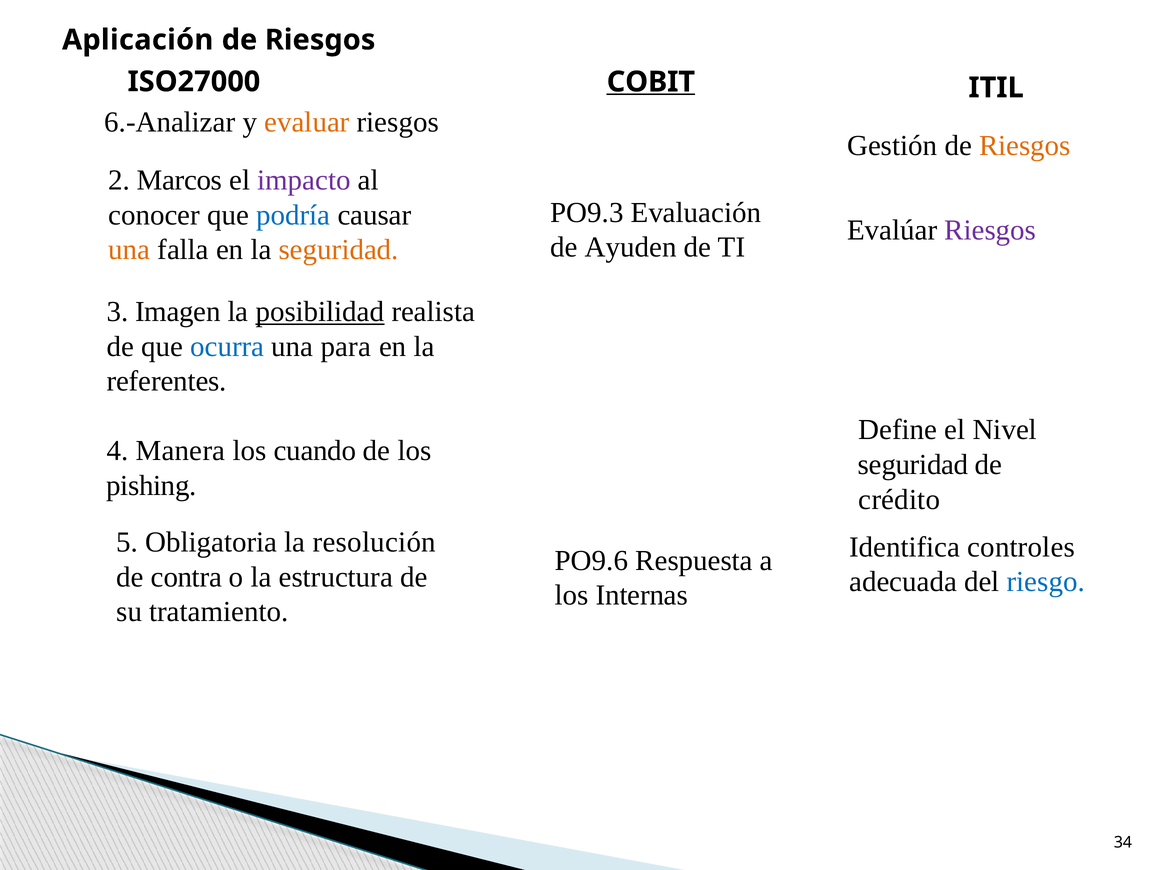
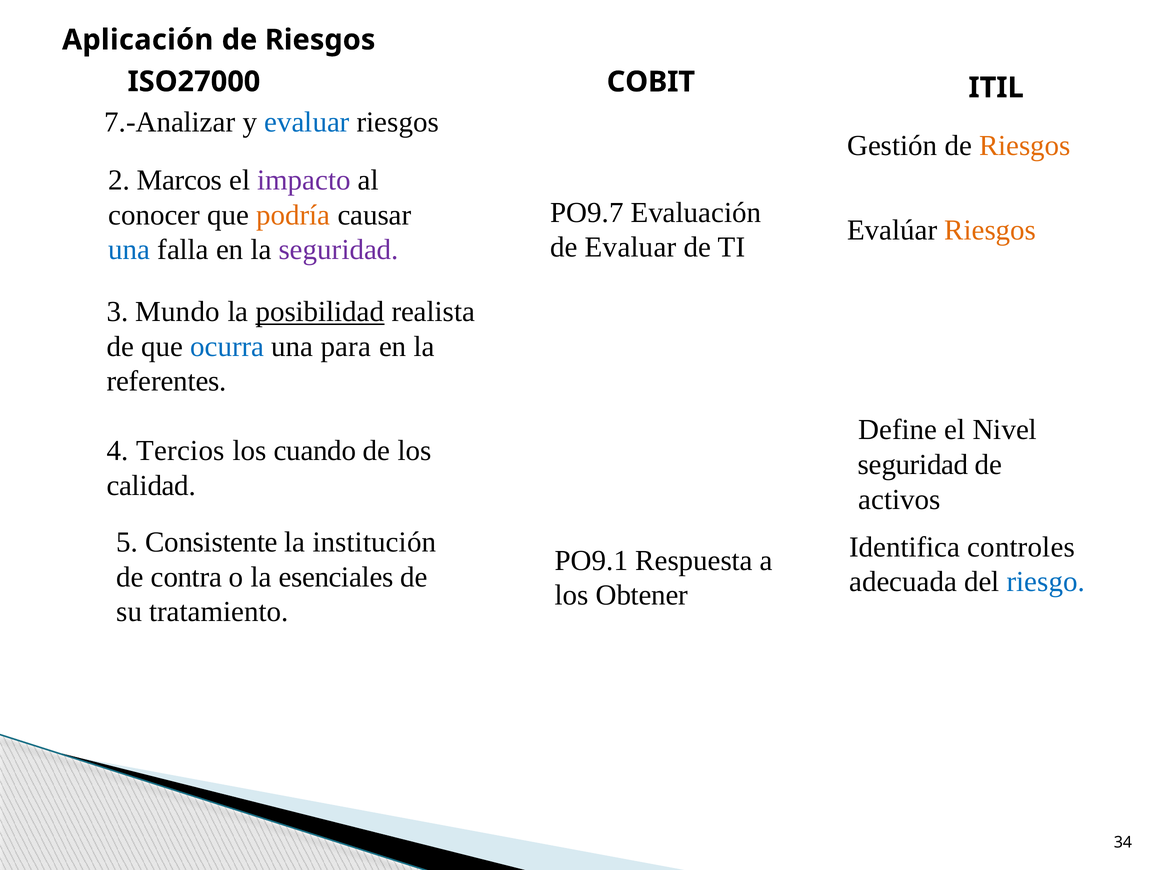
COBIT underline: present -> none (651, 82)
6.-Analizar: 6.-Analizar -> 7.-Analizar (170, 122)
evaluar colour: orange -> blue (307, 122)
PO9.3: PO9.3 -> PO9.7 (587, 213)
podría colour: blue -> orange (293, 215)
Riesgos colour: purple -> orange (990, 230)
de Ayuden: Ayuden -> Evaluar (631, 247)
una colour: orange -> blue (129, 250)
seguridad colour: orange -> purple (339, 250)
Imagen: Imagen -> Mundo (177, 312)
Manera: Manera -> Tercios (180, 451)
pishing: pishing -> calidad (151, 486)
crédito: crédito -> activos (899, 500)
Obligatoria: Obligatoria -> Consistente (211, 542)
resolución: resolución -> institución (374, 542)
PO9.6: PO9.6 -> PO9.1 (592, 561)
estructura: estructura -> esenciales (336, 577)
Internas: Internas -> Obtener (642, 595)
